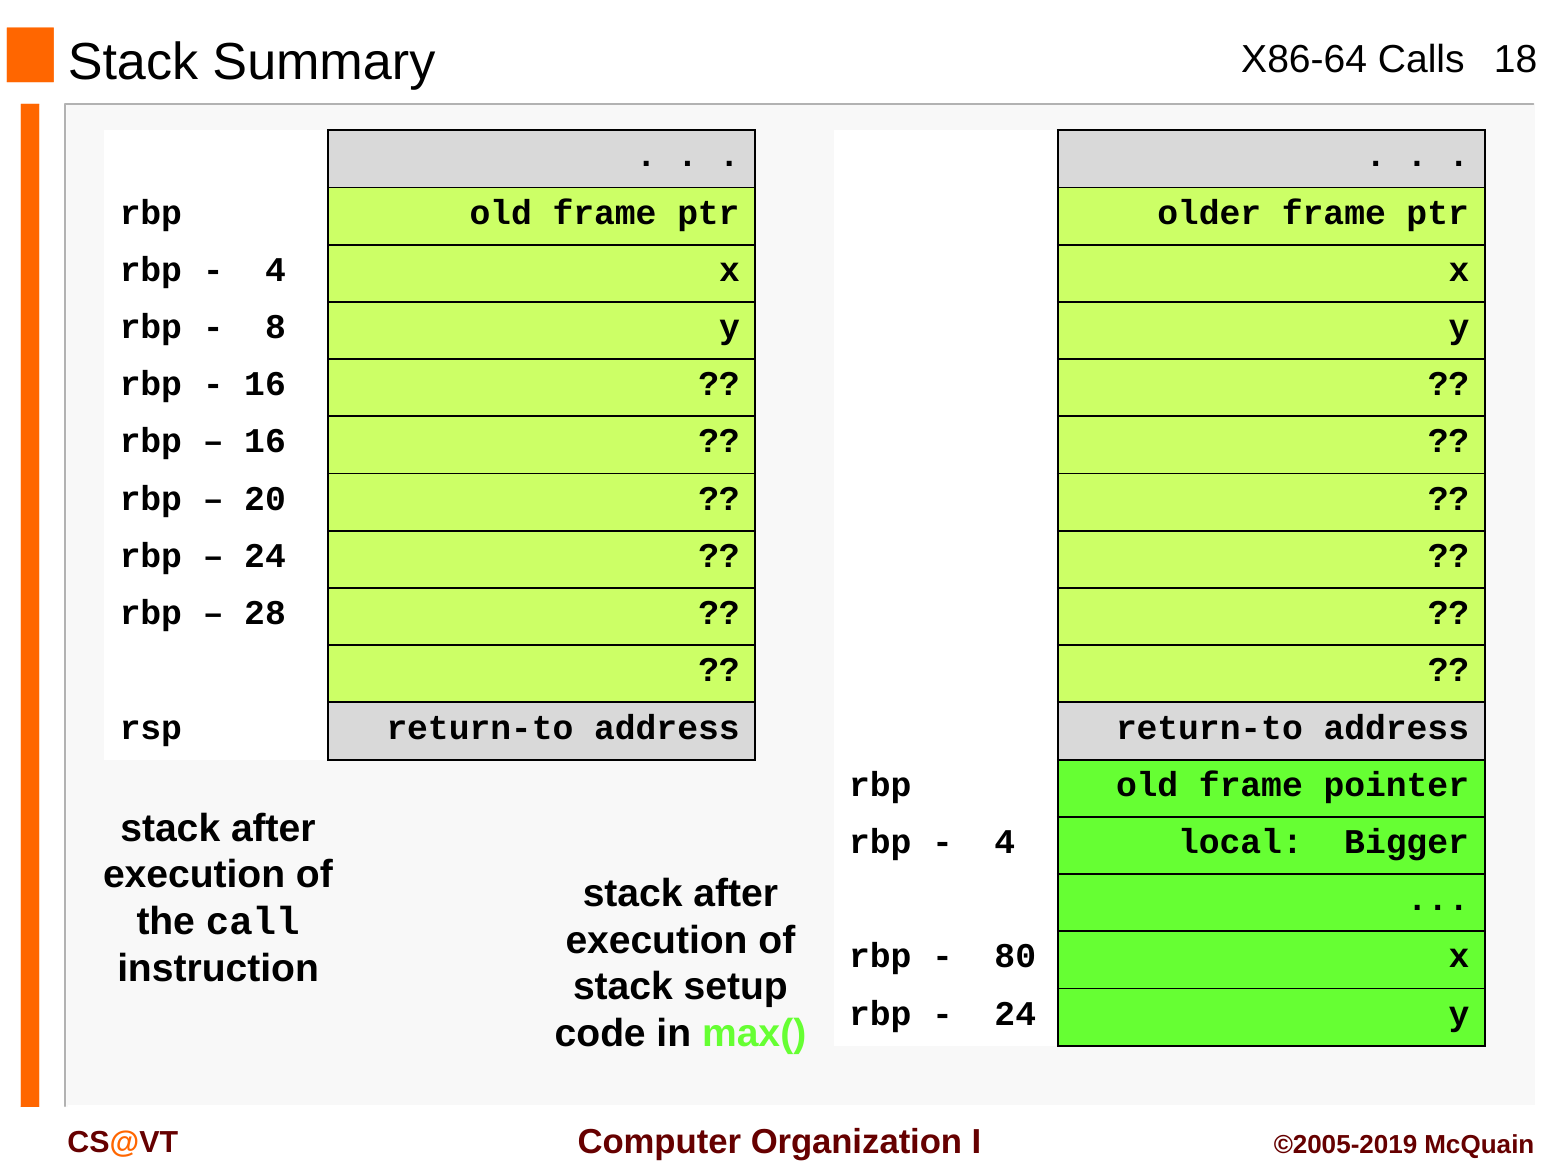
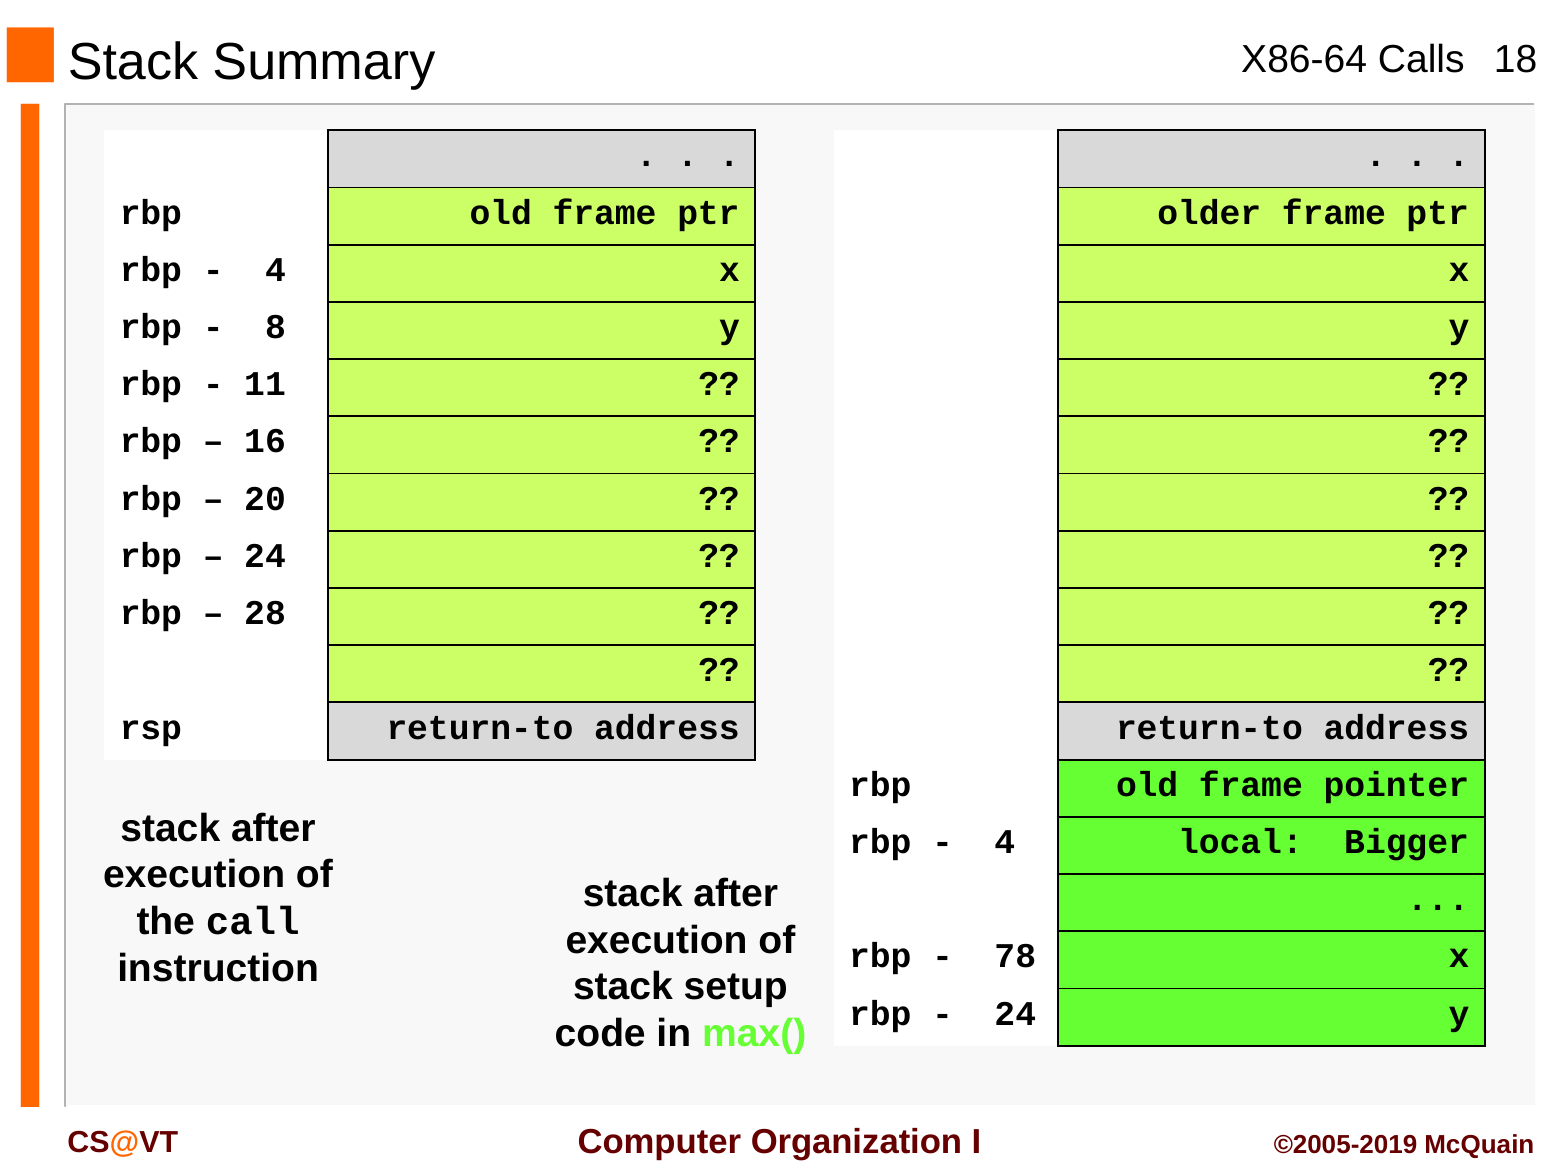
16: 16 -> 11 (265, 384)
80: 80 -> 78 (1015, 957)
